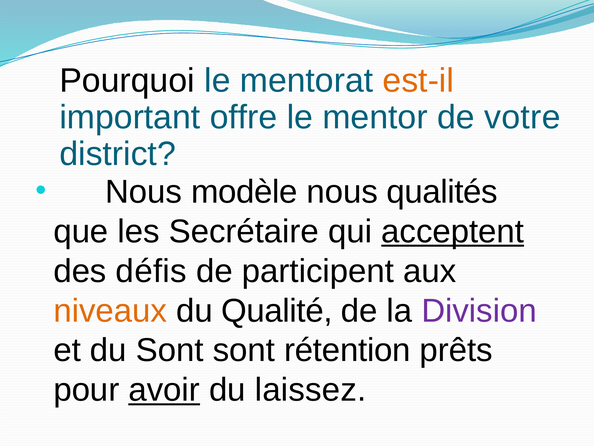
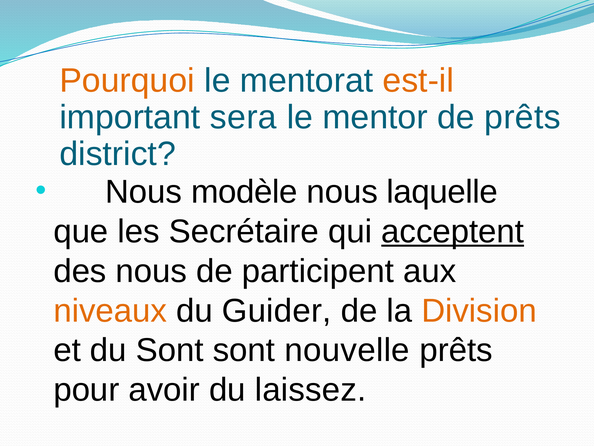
Pourquoi colour: black -> orange (127, 81)
offre: offre -> sera (243, 117)
de votre: votre -> prêts (522, 117)
qualités: qualités -> laquelle (442, 192)
des défis: défis -> nous (151, 271)
Qualité: Qualité -> Guider (277, 310)
Division colour: purple -> orange (479, 310)
rétention: rétention -> nouvelle (347, 350)
avoir underline: present -> none (164, 390)
